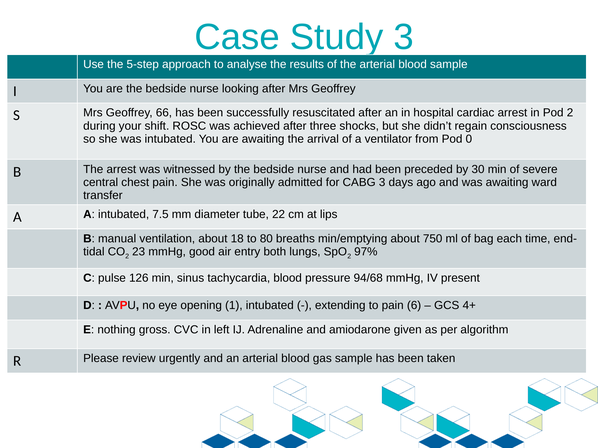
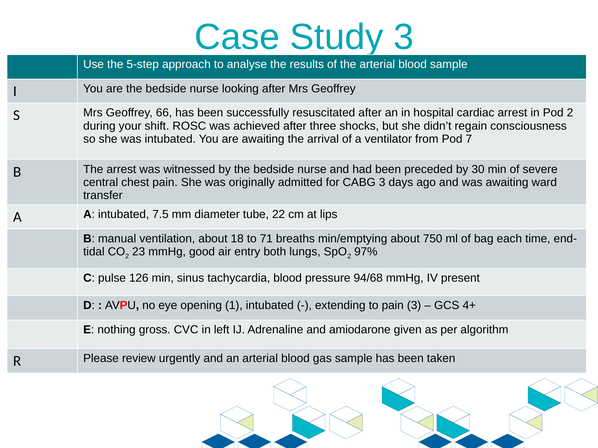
0: 0 -> 7 (469, 139)
80: 80 -> 71 (266, 239)
pain 6: 6 -> 3 (414, 306)
